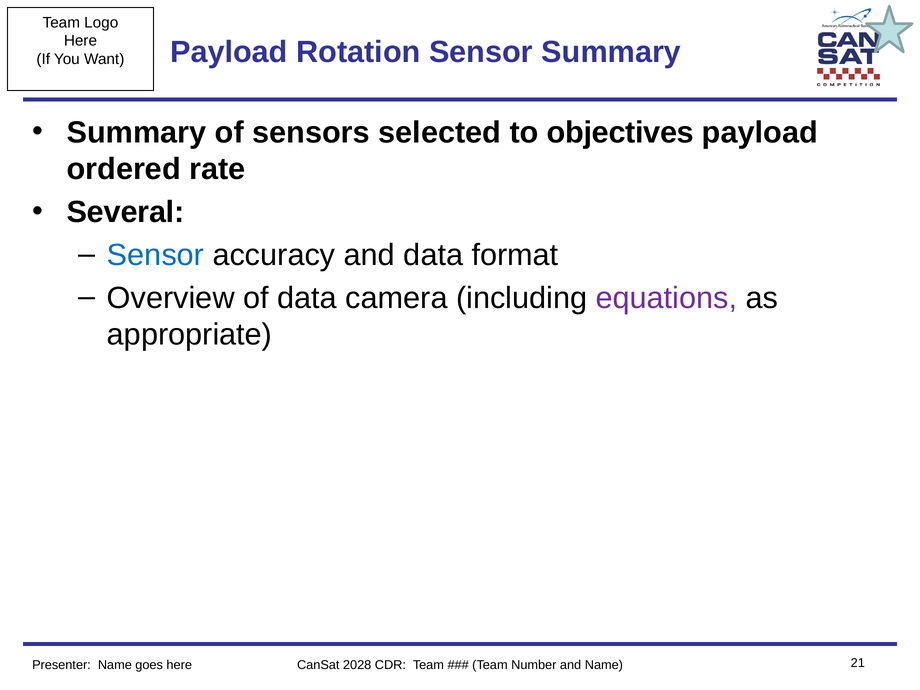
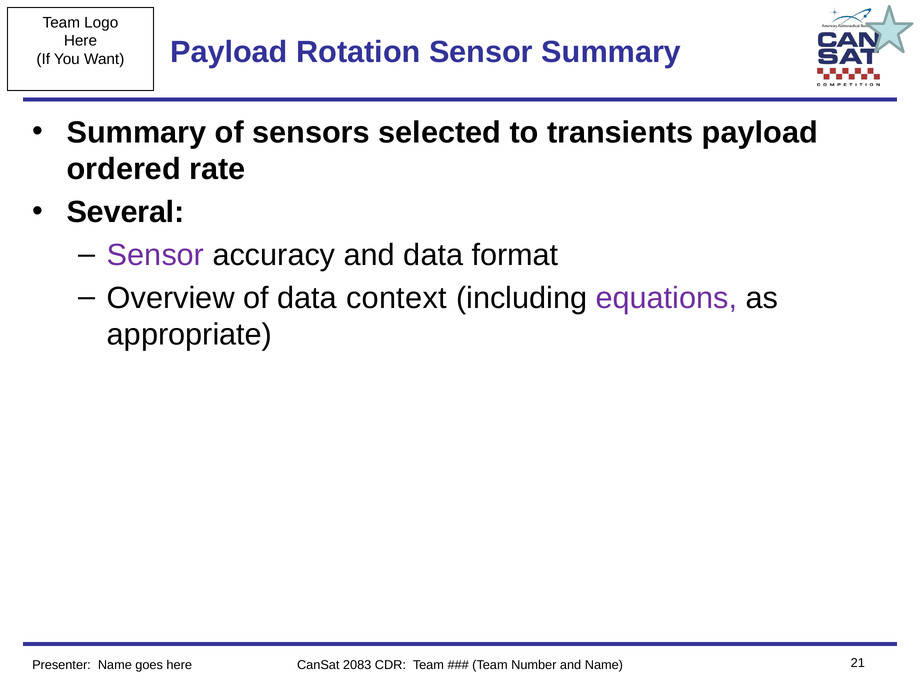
objectives: objectives -> transients (620, 132)
Sensor colour: blue -> purple (156, 255)
camera: camera -> context (396, 298)
2028: 2028 -> 2083 (357, 665)
